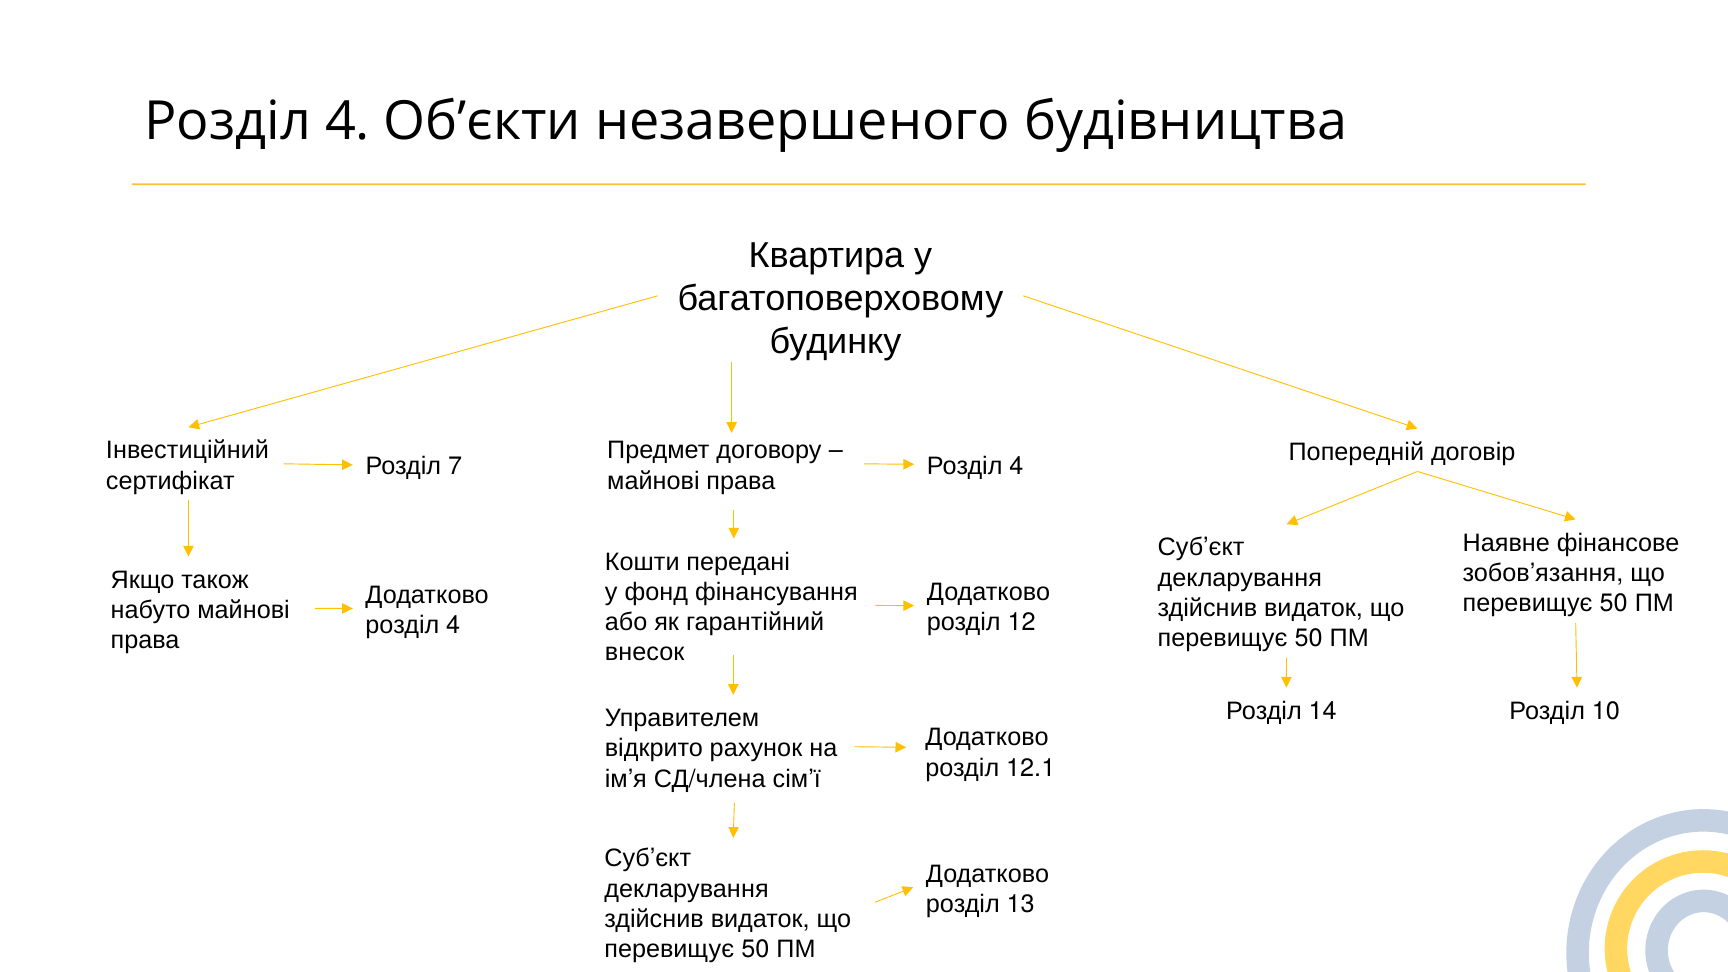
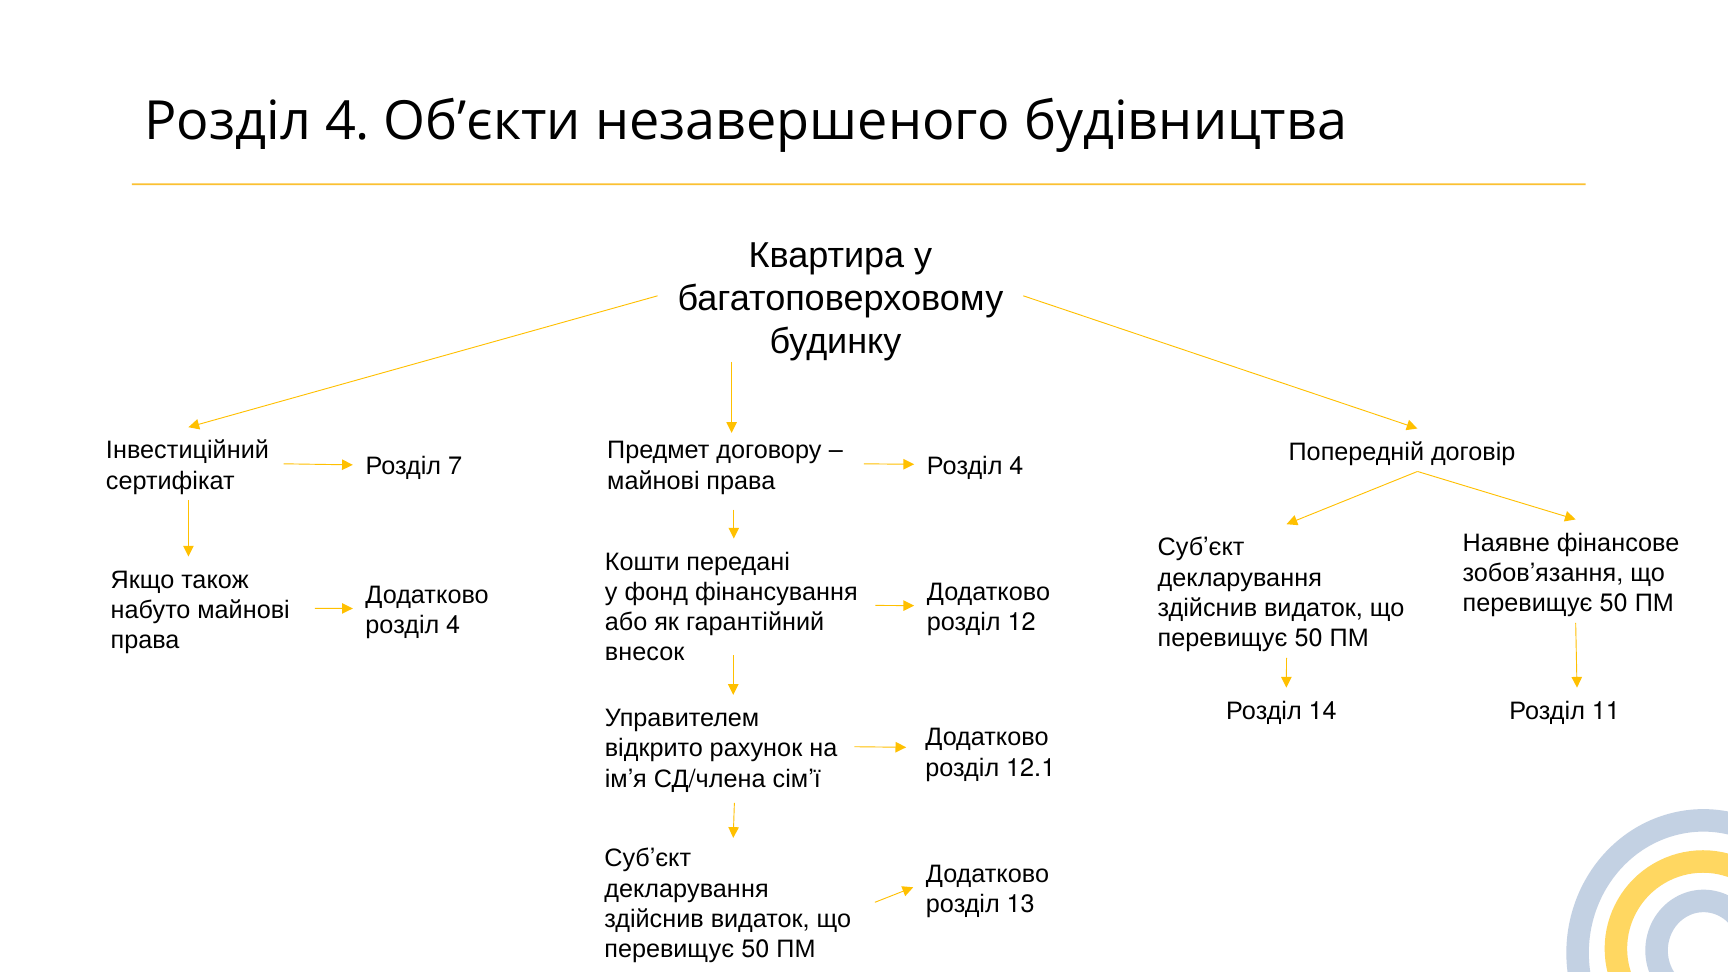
10: 10 -> 11 (1606, 711)
